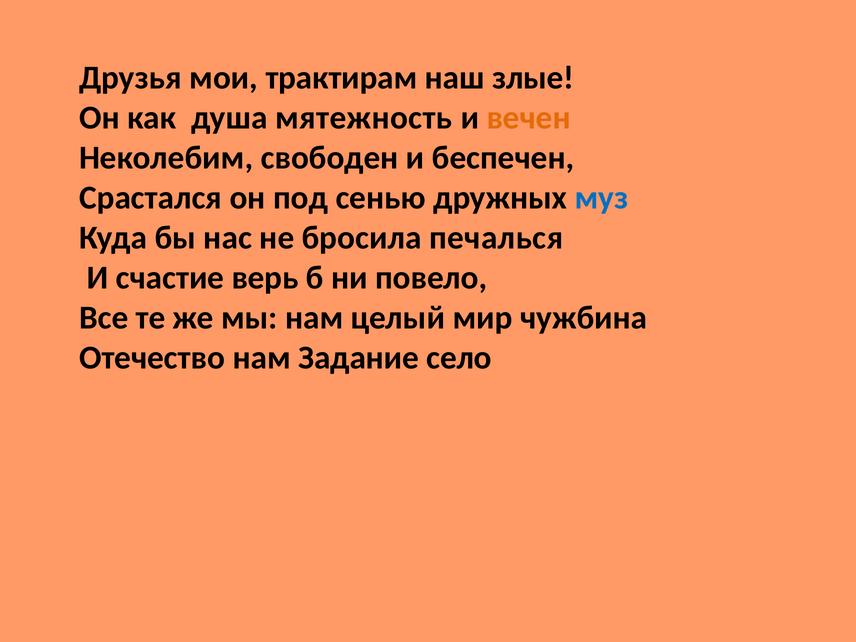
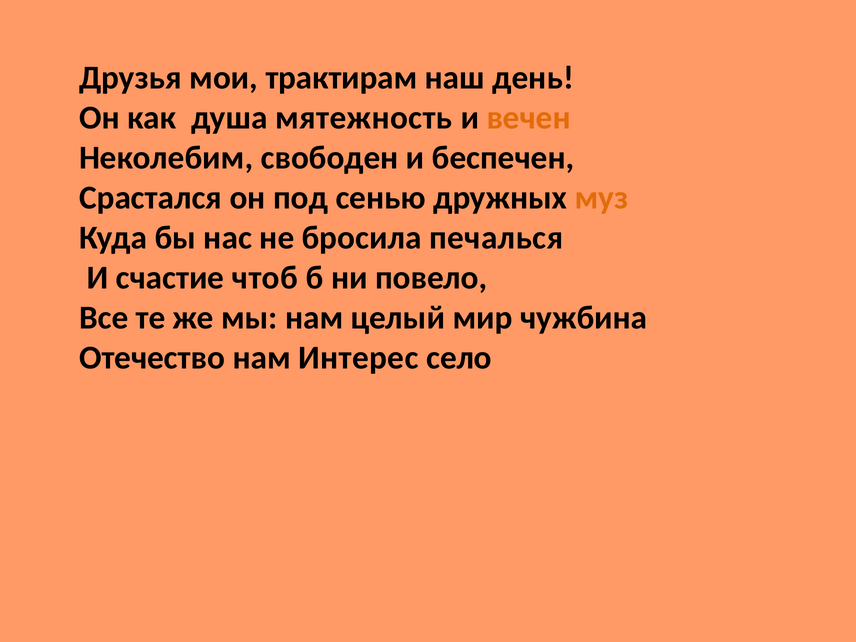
злые: злые -> день (533, 78)
муз colour: blue -> orange (602, 198)
верь: верь -> чтоб (265, 278)
Задание: Задание -> Интерес (358, 358)
